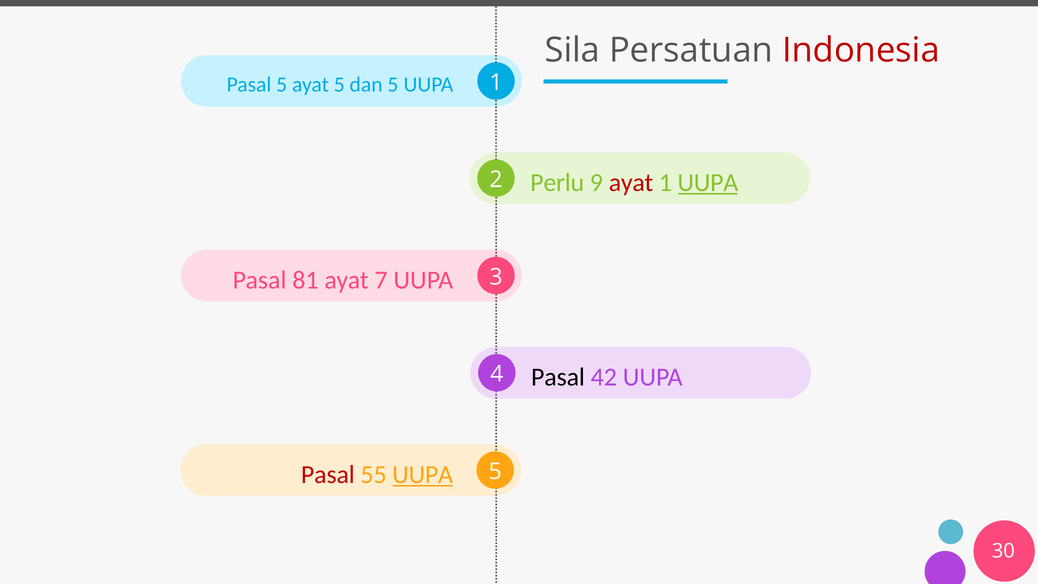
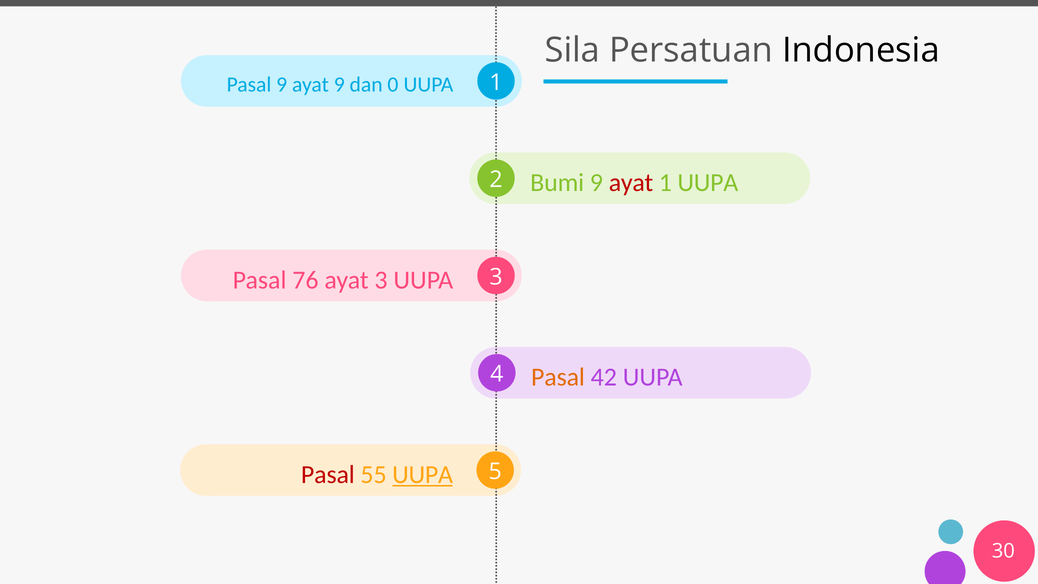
Indonesia colour: red -> black (861, 51)
Pasal 5: 5 -> 9 (282, 85)
ayat 5: 5 -> 9 (339, 85)
dan 5: 5 -> 0 (393, 85)
Perlu: Perlu -> Bumi (557, 183)
UUPA underline: present -> none (708, 183)
81: 81 -> 76 (305, 280)
ayat 7: 7 -> 3 (381, 280)
Pasal colour: black -> orange (558, 377)
